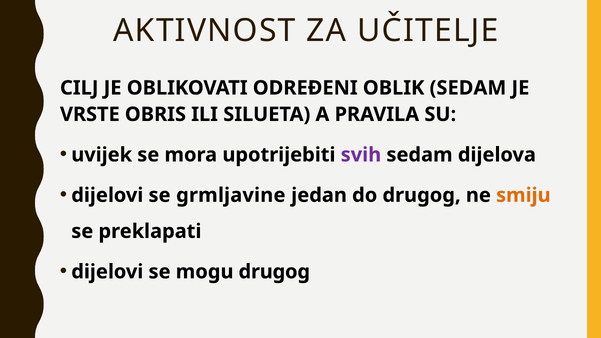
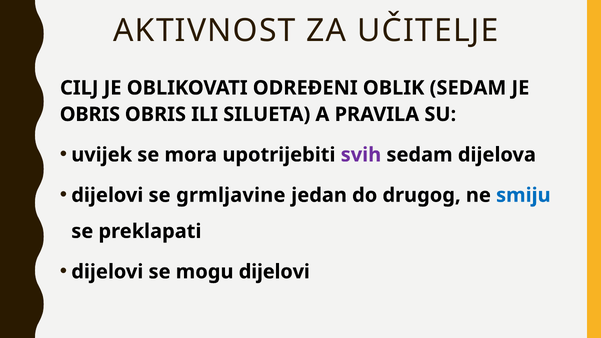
VRSTE: VRSTE -> OBRIS (90, 114)
smiju colour: orange -> blue (523, 195)
mogu drugog: drugog -> dijelovi (274, 272)
